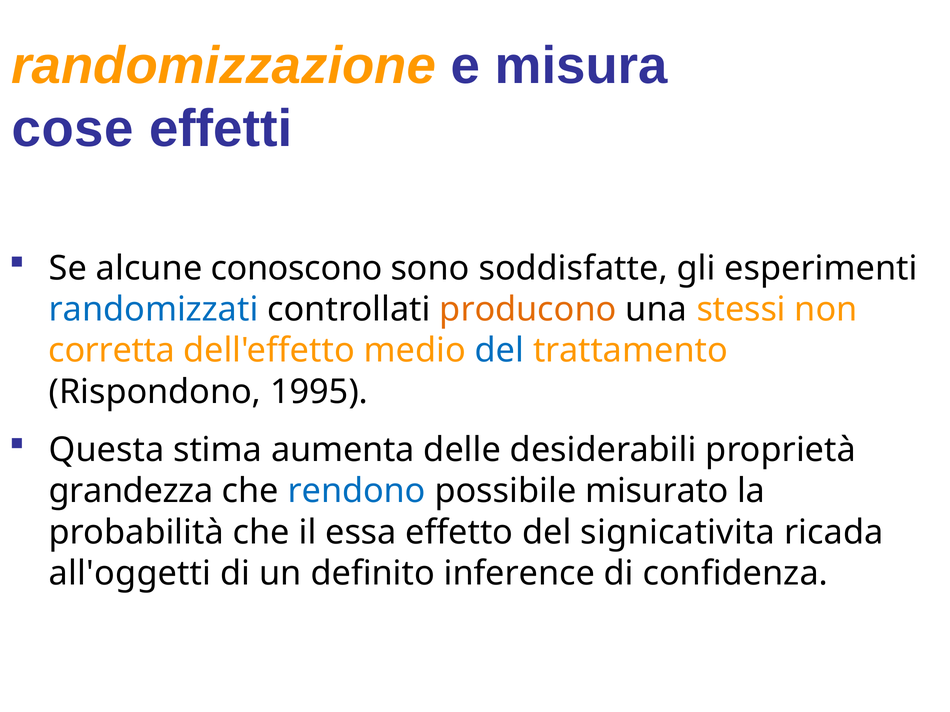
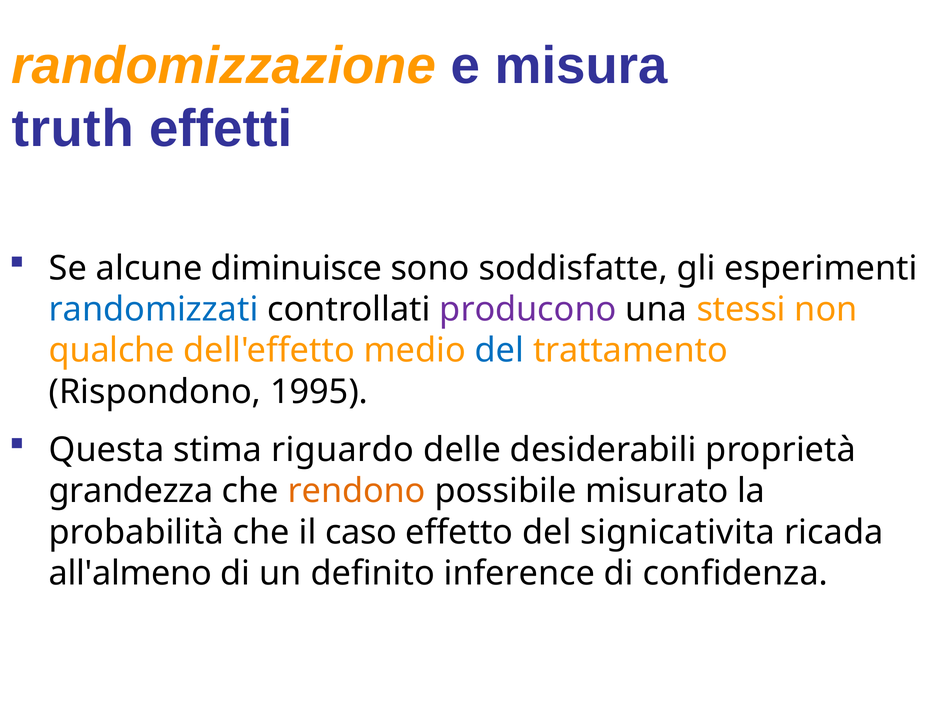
cose: cose -> truth (73, 129)
conoscono: conoscono -> diminuisce (297, 269)
producono colour: orange -> purple (528, 310)
corretta: corretta -> qualche (112, 351)
aumenta: aumenta -> riguardo (343, 450)
rendono colour: blue -> orange (357, 492)
essa: essa -> caso (361, 533)
all'oggetti: all'oggetti -> all'almeno (130, 574)
